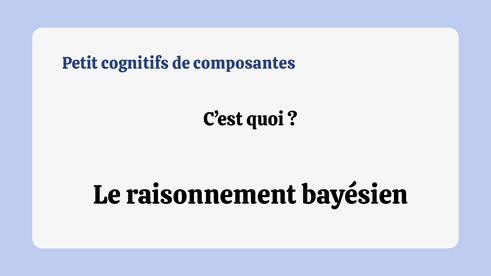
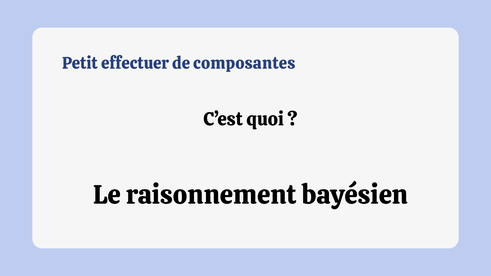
cognitifs: cognitifs -> effectuer (135, 63)
